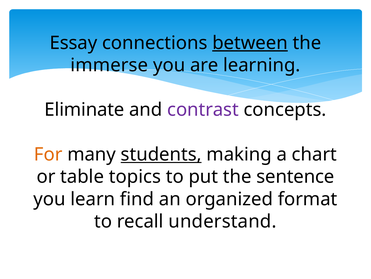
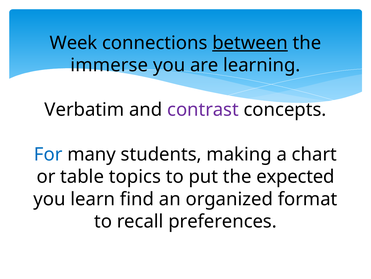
Essay: Essay -> Week (73, 43)
Eliminate: Eliminate -> Verbatim (84, 110)
For colour: orange -> blue (48, 154)
students underline: present -> none (161, 154)
sentence: sentence -> expected (295, 176)
understand: understand -> preferences (223, 221)
